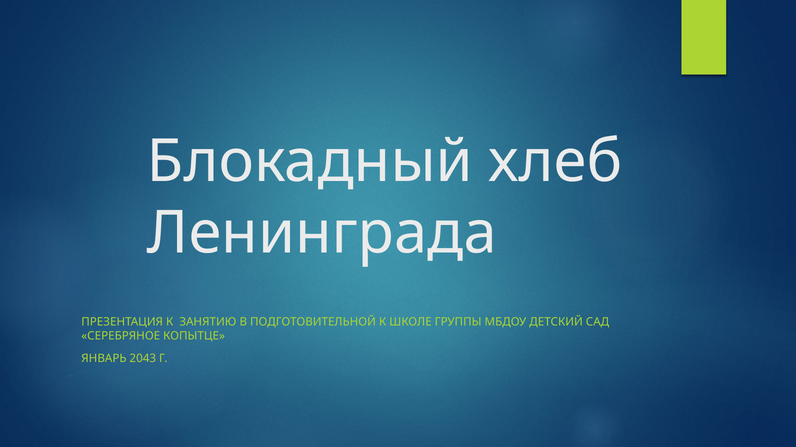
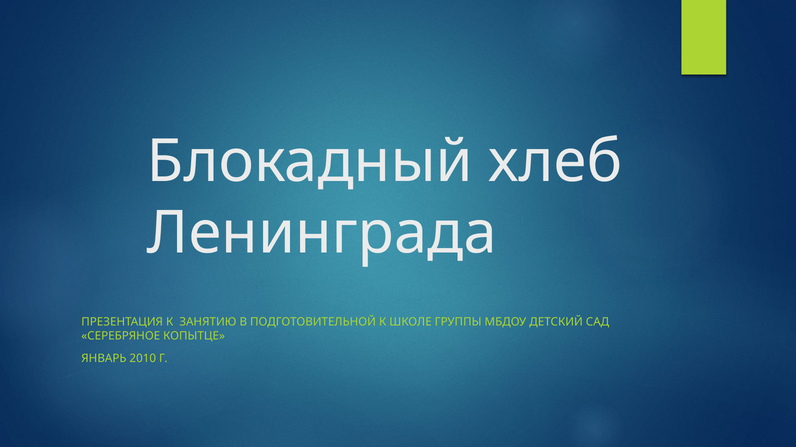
2043: 2043 -> 2010 (143, 359)
